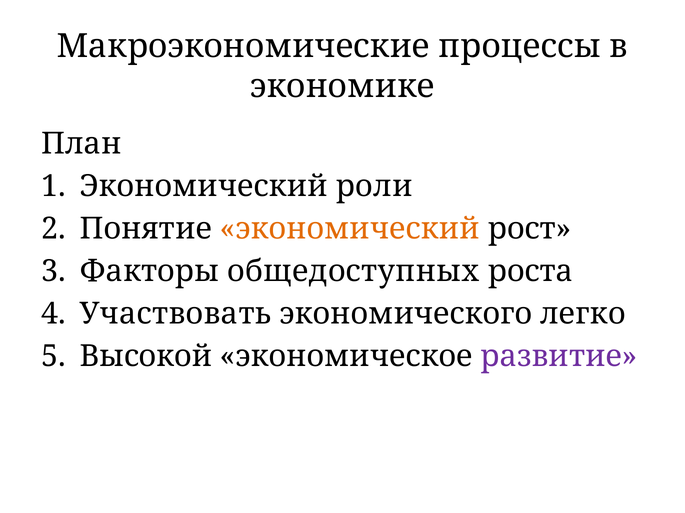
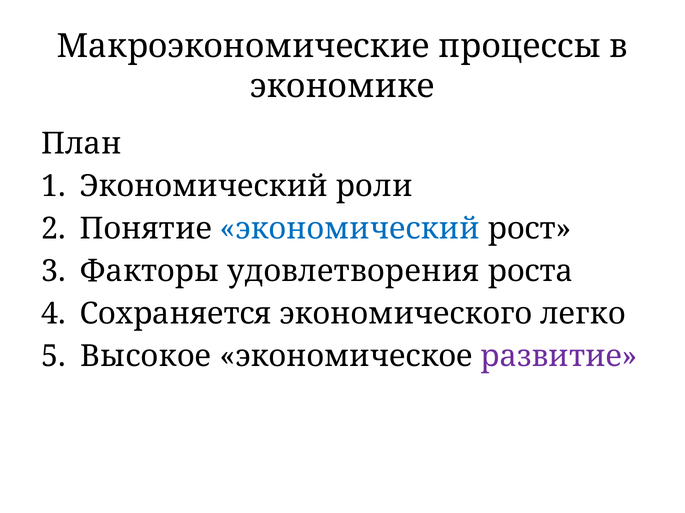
экономический colour: orange -> blue (350, 229)
общедоступных: общедоступных -> удовлетворения (353, 272)
Участвовать: Участвовать -> Сохраняется (176, 314)
Высокой: Высокой -> Высокое (146, 357)
